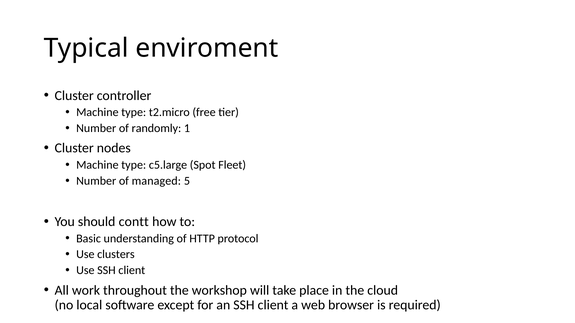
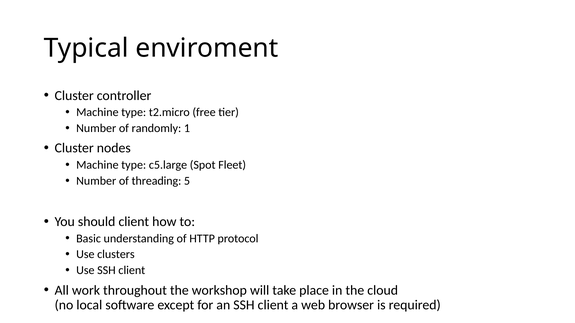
managed: managed -> threading (156, 181)
should contt: contt -> client (134, 222)
